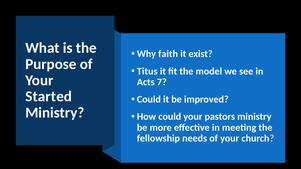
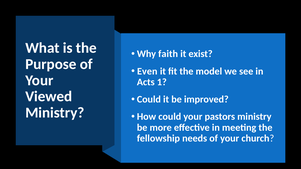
Titus: Titus -> Even (147, 71)
7: 7 -> 1 (162, 82)
Started: Started -> Viewed (49, 97)
